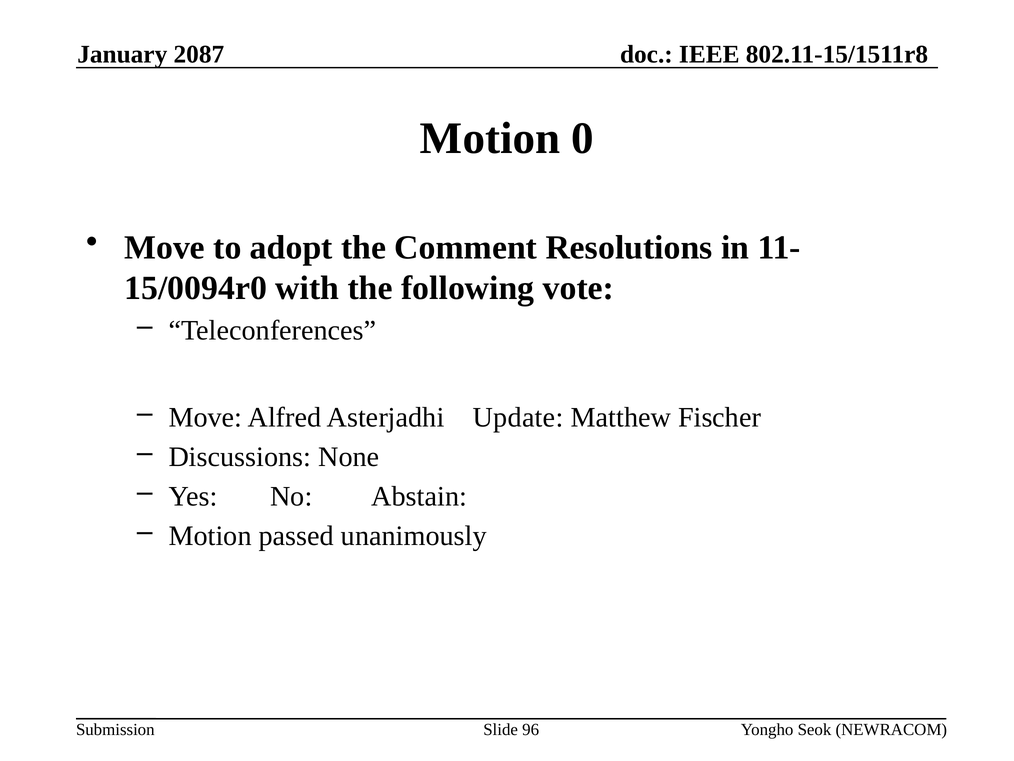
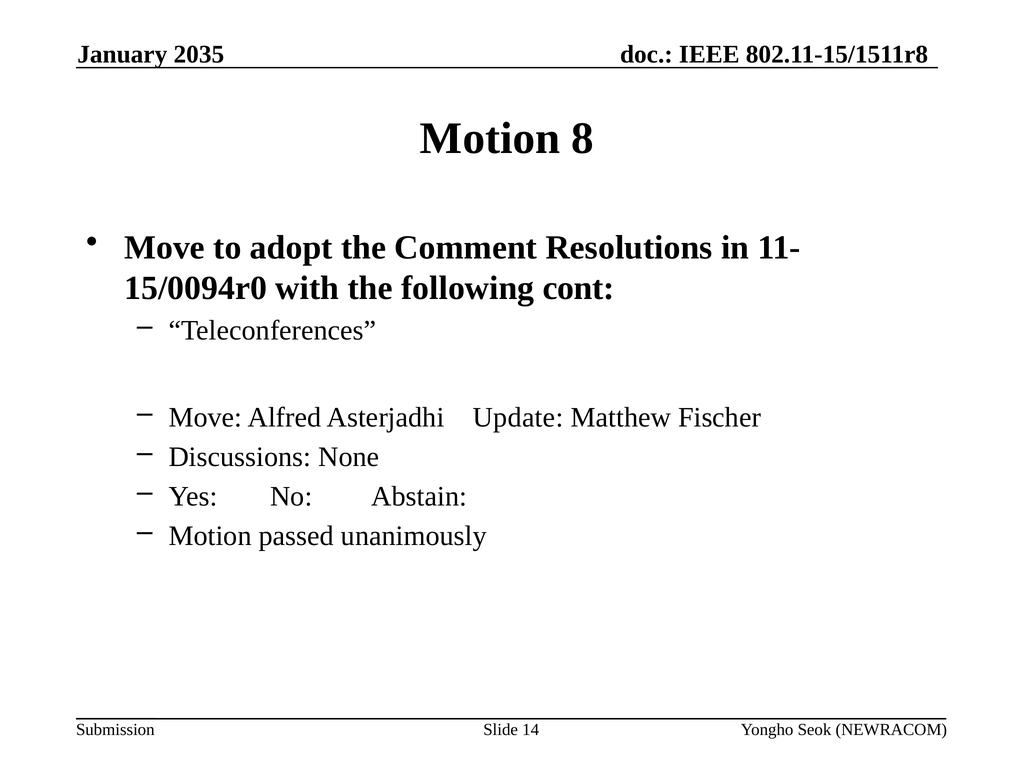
2087: 2087 -> 2035 (199, 54)
0: 0 -> 8 (583, 138)
vote: vote -> cont (579, 288)
96: 96 -> 14 (531, 729)
